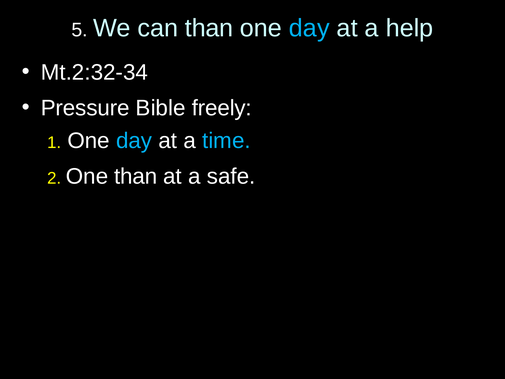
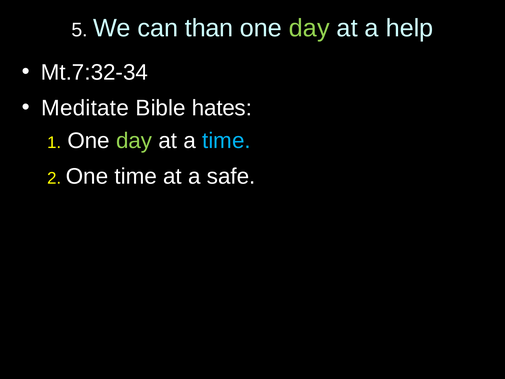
day colour: light blue -> light green (309, 28)
Mt.2:32-34: Mt.2:32-34 -> Mt.7:32-34 (94, 72)
Pressure: Pressure -> Meditate (85, 108)
freely: freely -> hates (222, 108)
day colour: light blue -> light green (134, 141)
One than: than -> time (136, 176)
